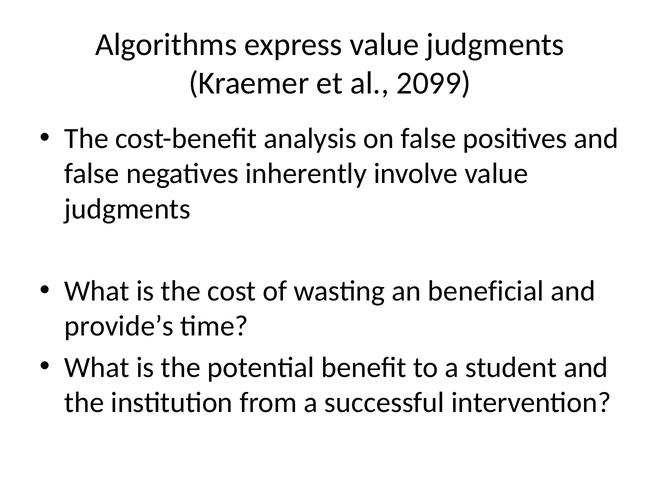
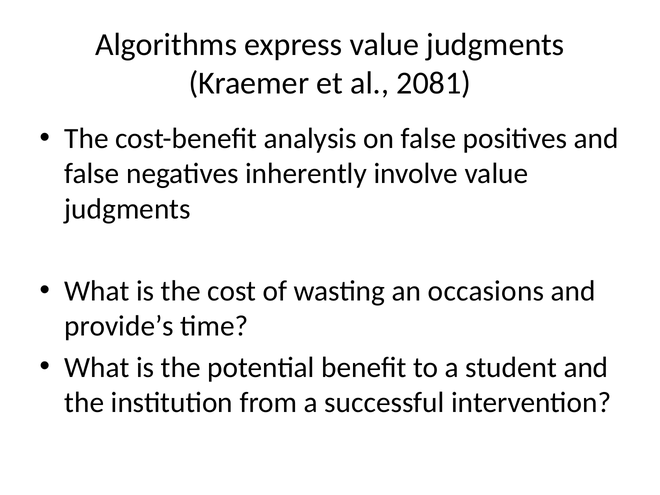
2099: 2099 -> 2081 (434, 83)
beneficial: beneficial -> occasions (486, 291)
